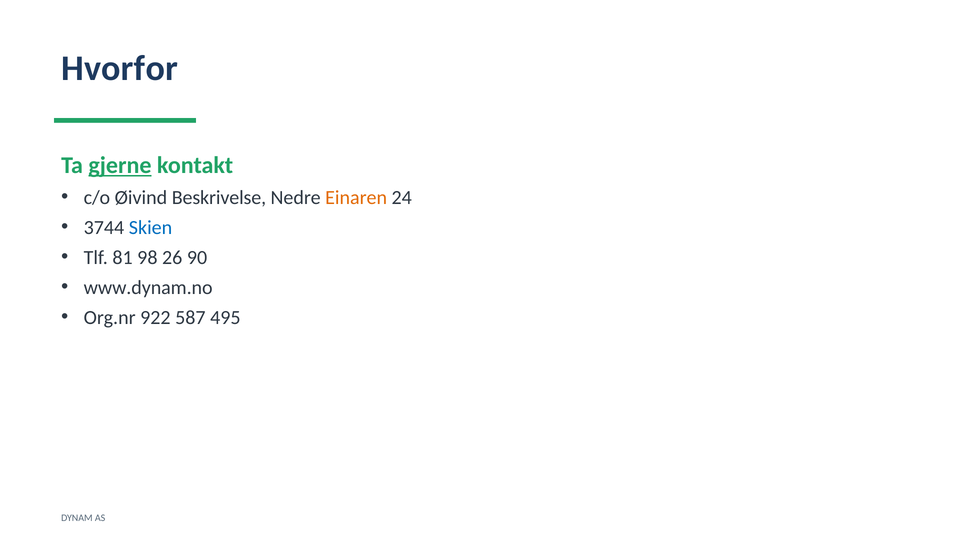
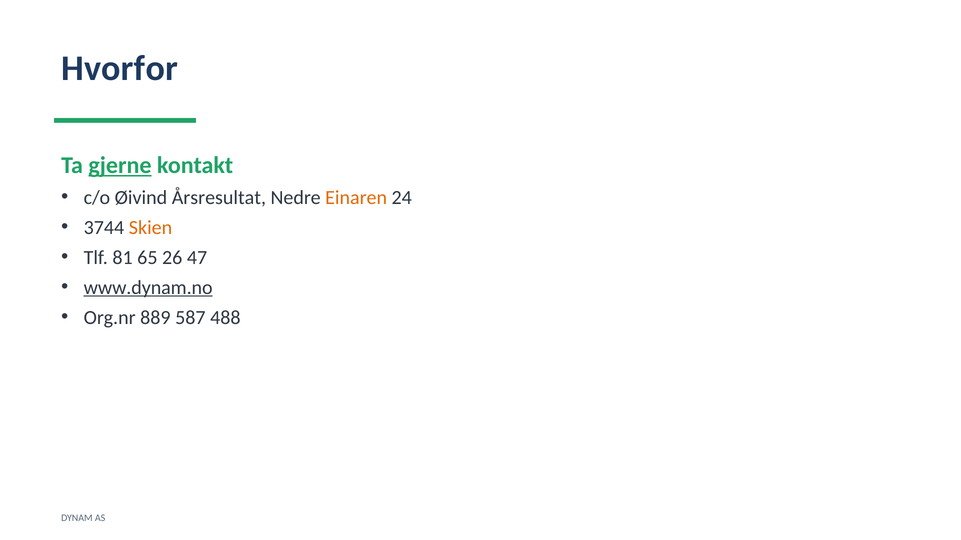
Beskrivelse: Beskrivelse -> Årsresultat (219, 198)
Skien colour: blue -> orange (151, 228)
98: 98 -> 65 (147, 258)
90: 90 -> 47 (197, 258)
www.dynam.no underline: none -> present (148, 288)
922: 922 -> 889 (155, 318)
495: 495 -> 488 (225, 318)
